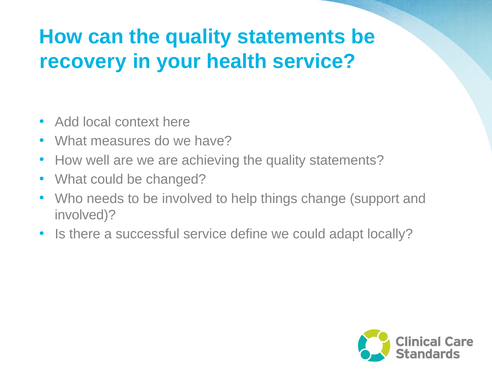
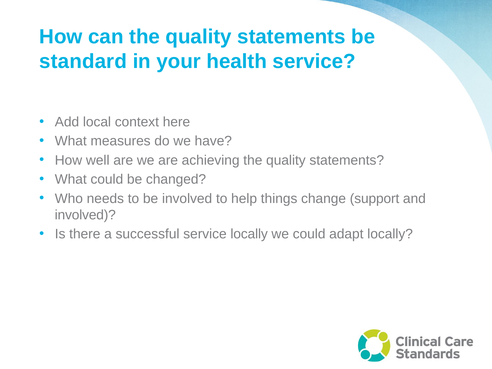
recovery: recovery -> standard (83, 61)
service define: define -> locally (249, 234)
